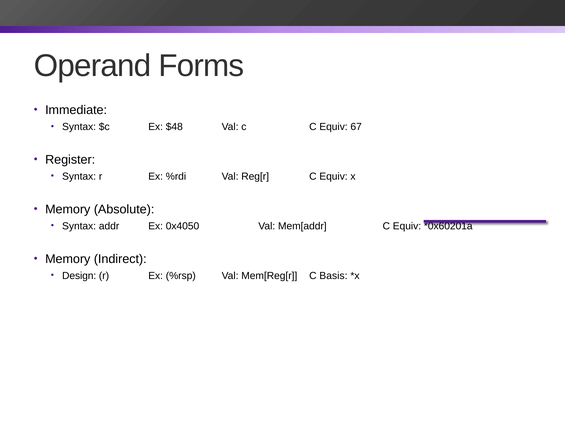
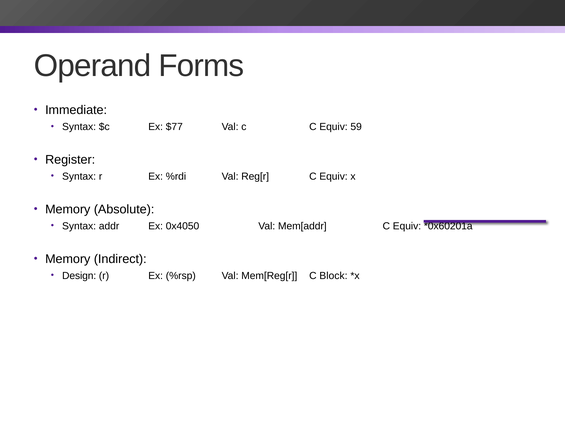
$48: $48 -> $77 (174, 127)
67: 67 -> 59 (356, 127)
Basis: Basis -> Block (333, 276)
